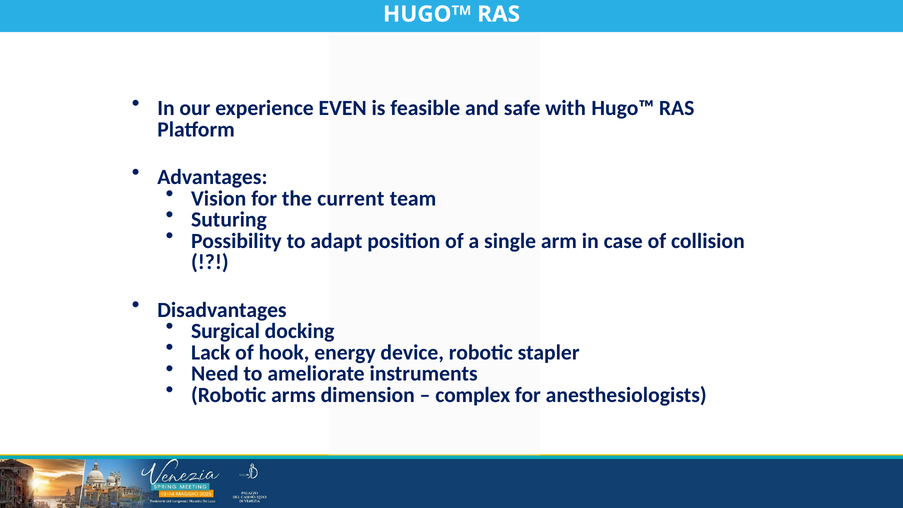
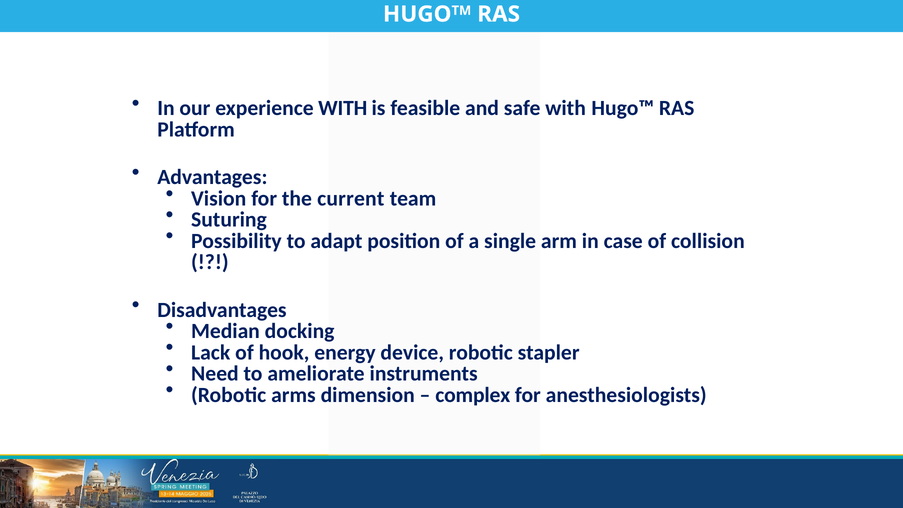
experience EVEN: EVEN -> WITH (343, 108)
Surgical: Surgical -> Median (225, 331)
